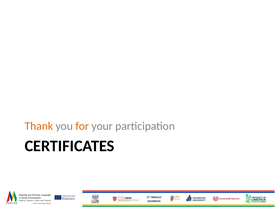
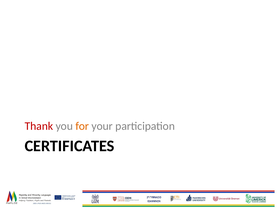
Thank colour: orange -> red (39, 126)
